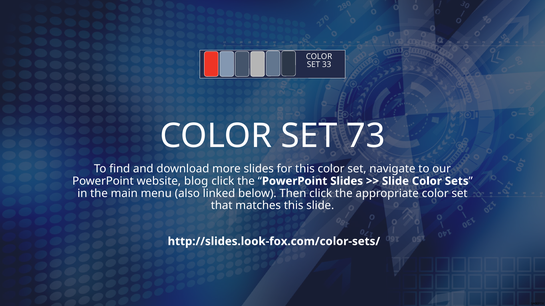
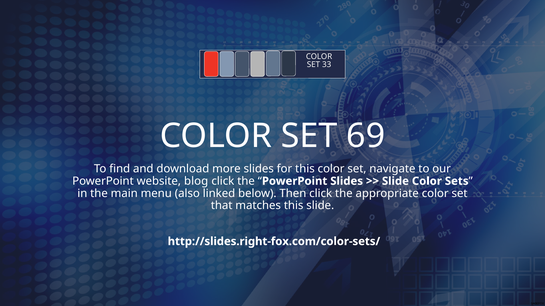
73: 73 -> 69 (366, 136)
http://slides.look-fox.com/color-sets/: http://slides.look-fox.com/color-sets/ -> http://slides.right-fox.com/color-sets/ (274, 242)
